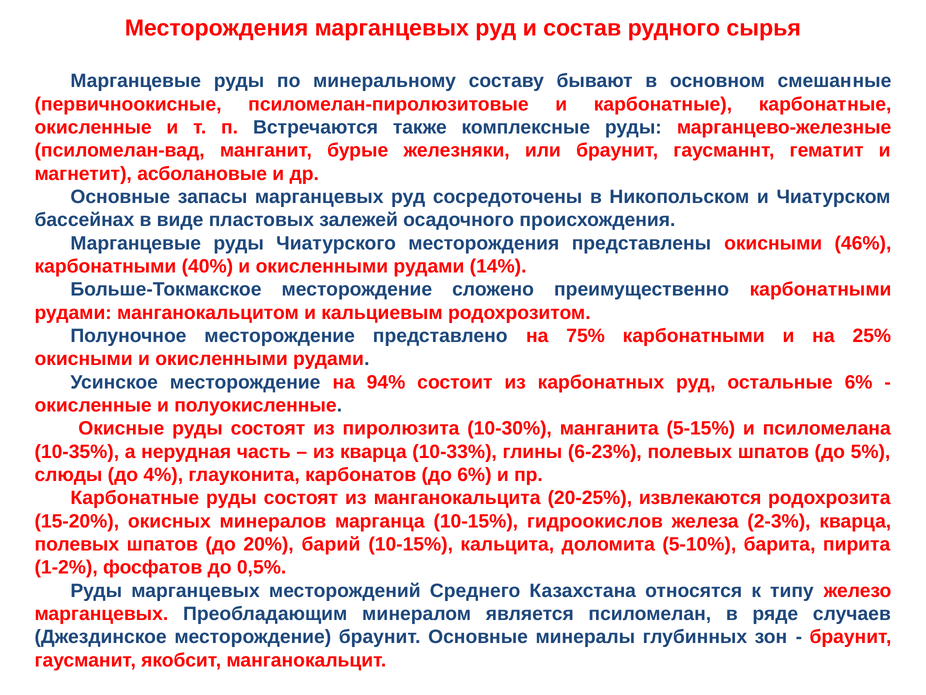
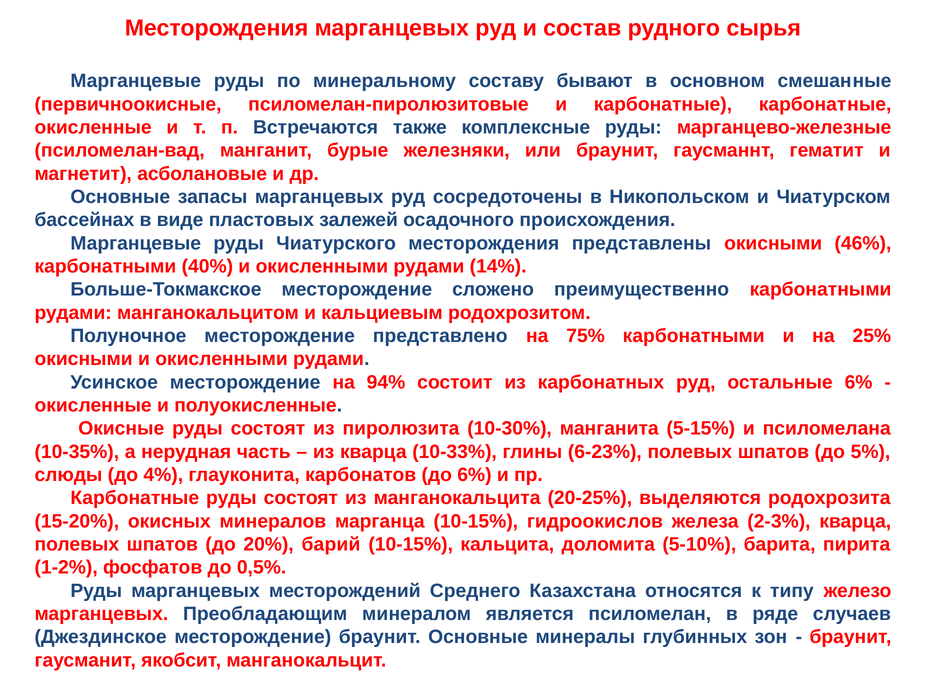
извлекаются: извлекаются -> выделяются (700, 498)
